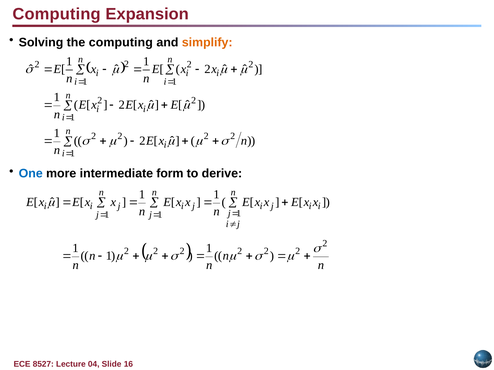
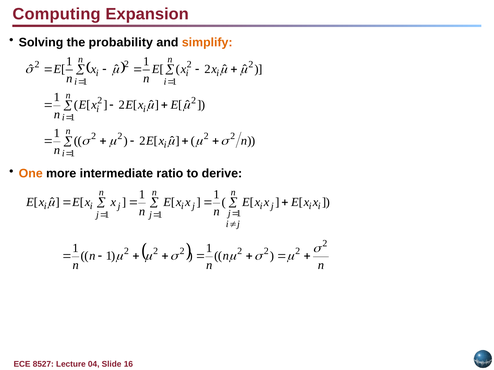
the computing: computing -> probability (121, 42)
One colour: blue -> orange (31, 174)
form: form -> ratio (170, 174)
